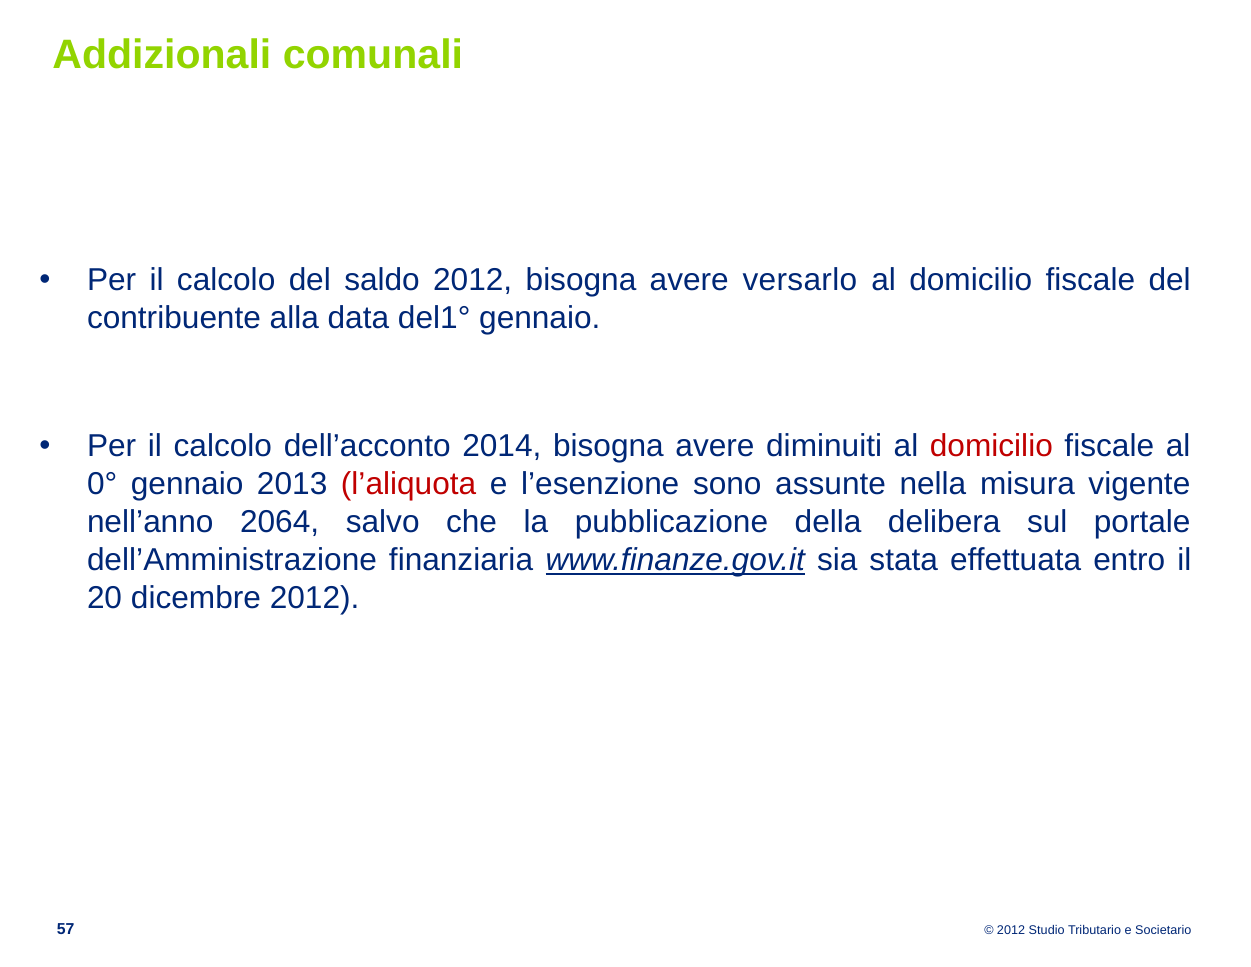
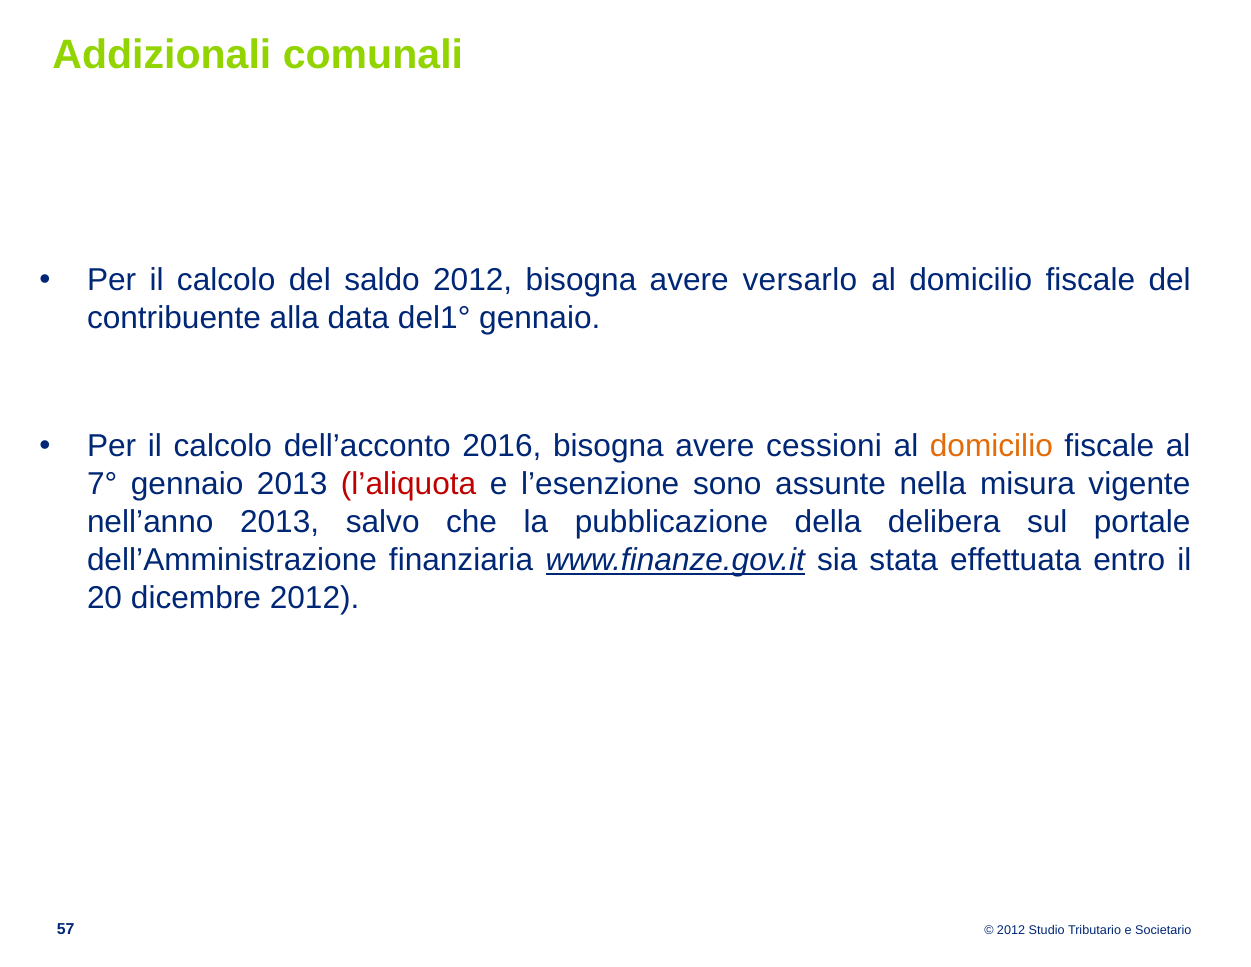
2014: 2014 -> 2016 (502, 446)
diminuiti: diminuiti -> cessioni (824, 446)
domicilio colour: red -> orange (991, 446)
0°: 0° -> 7° (102, 484)
nell’anno 2064: 2064 -> 2013 (280, 522)
